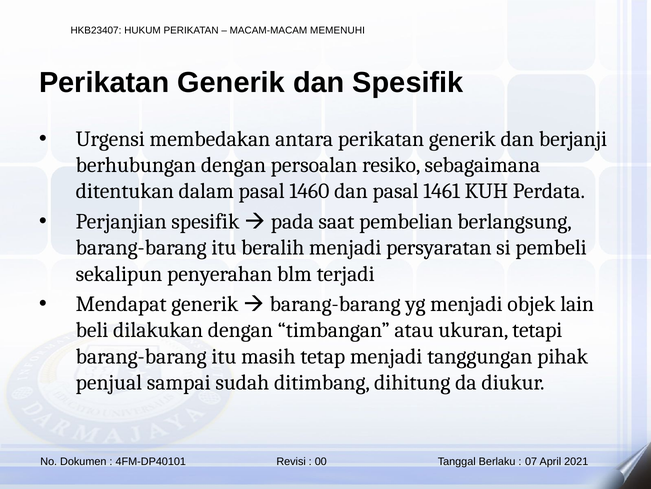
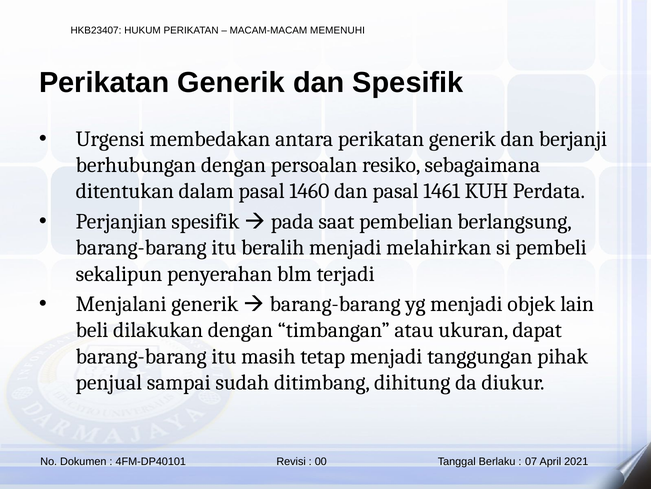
persyaratan: persyaratan -> melahirkan (439, 247)
Mendapat: Mendapat -> Menjalani (121, 304)
tetapi: tetapi -> dapat (537, 330)
